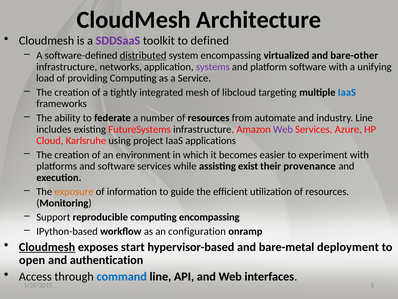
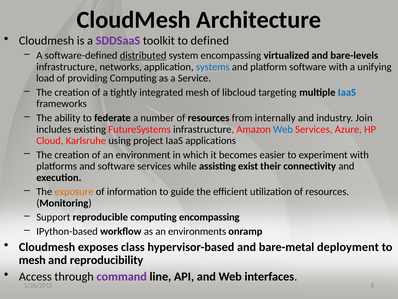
bare-other: bare-other -> bare-levels (354, 55)
systems colour: purple -> blue (213, 67)
automate: automate -> internally (275, 118)
industry Line: Line -> Join (364, 118)
Web colour: purple -> blue (283, 129)
provenance: provenance -> connectivity (310, 166)
configuration: configuration -> environments (197, 231)
Cloudmesh underline: present -> none (47, 247)
start: start -> class (133, 247)
open: open -> mesh (32, 260)
authentication: authentication -> reproducibility (107, 260)
command colour: blue -> purple (122, 276)
